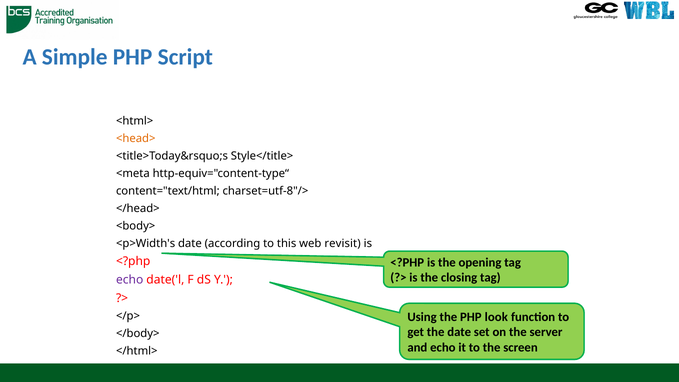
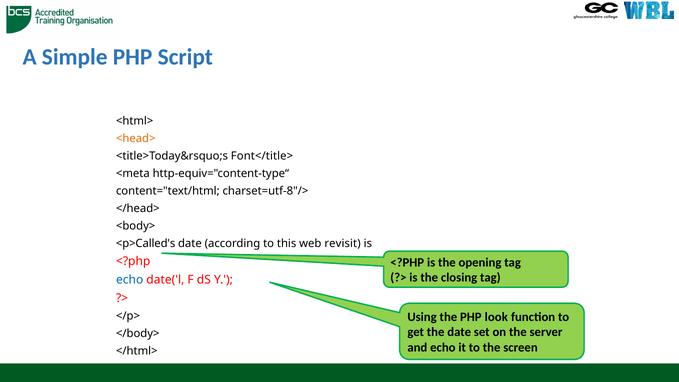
Style</title>: Style</title> -> Font</title> (262, 156)
<p>Width's: <p>Width's -> <p>Called's (146, 243)
echo colour: purple -> blue (130, 280)
